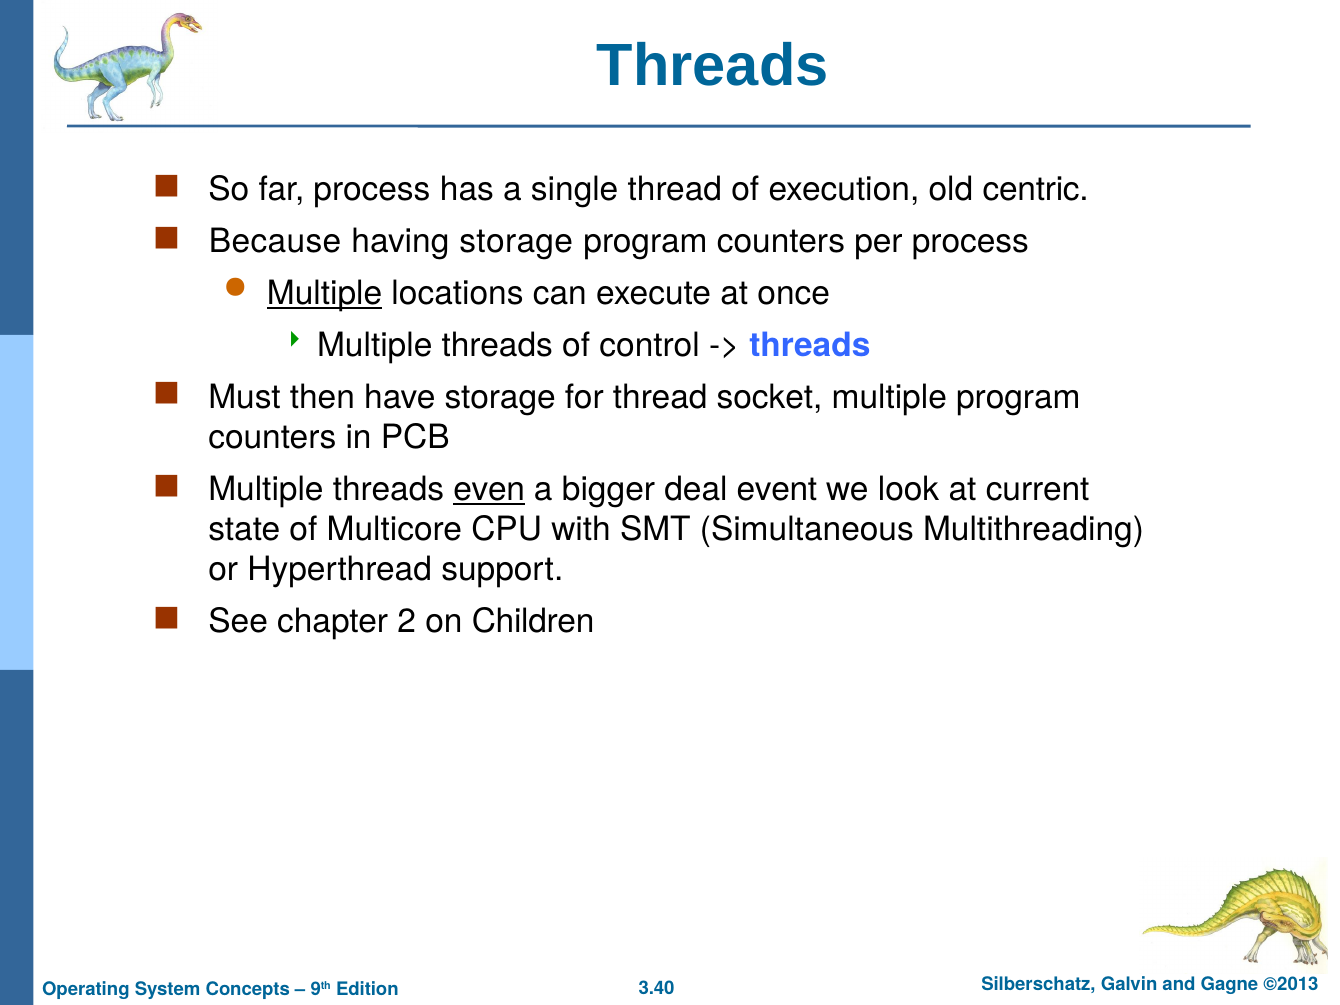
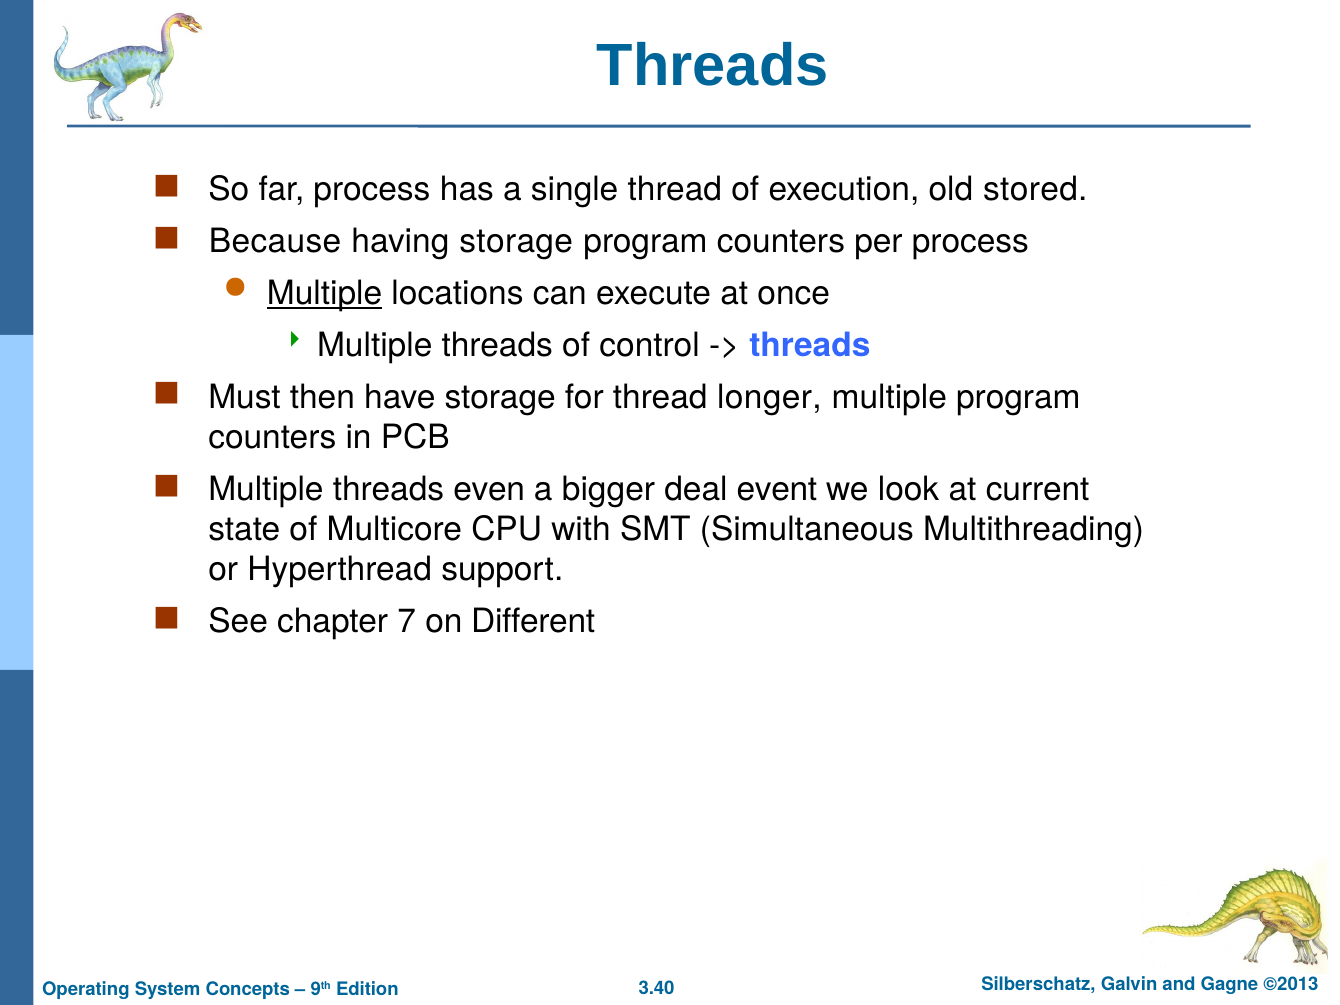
centric: centric -> stored (1035, 189)
socket: socket -> longer (769, 397)
even underline: present -> none (489, 489)
2: 2 -> 7 (407, 621)
Children: Children -> Different (533, 621)
